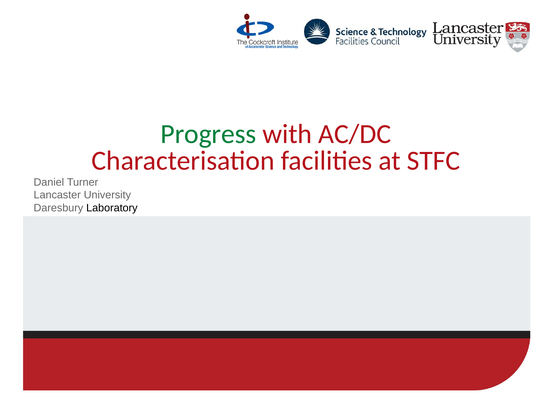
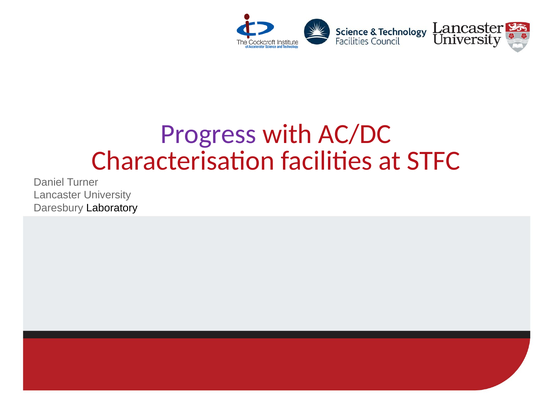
Progress colour: green -> purple (208, 134)
